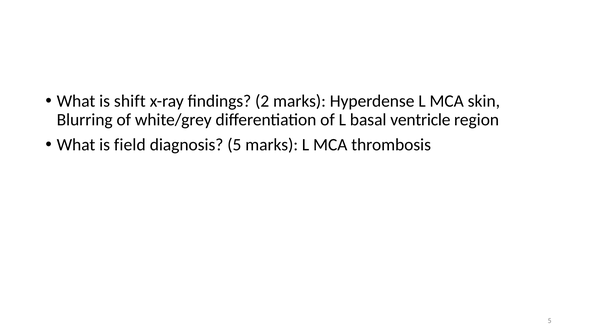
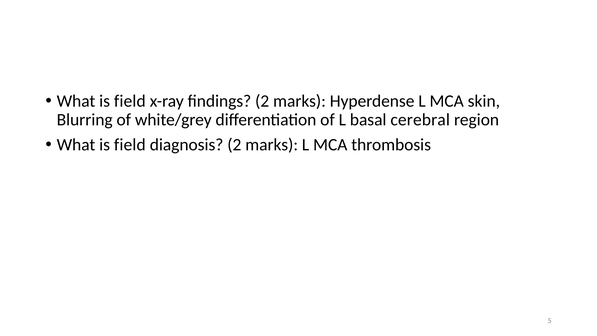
shift: shift -> field (130, 101)
ventricle: ventricle -> cerebral (420, 120)
diagnosis 5: 5 -> 2 (234, 145)
